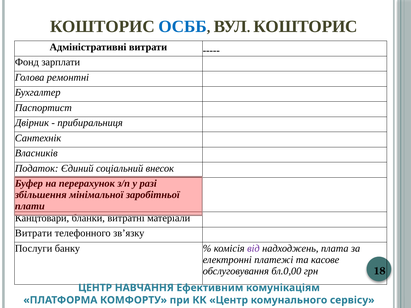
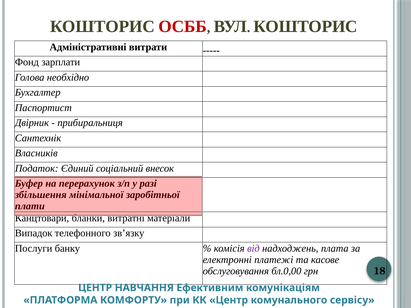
ОСББ colour: blue -> red (183, 26)
ремонтні: ремонтні -> необхідно (68, 77)
Витрати: Витрати -> Випадок (34, 233)
